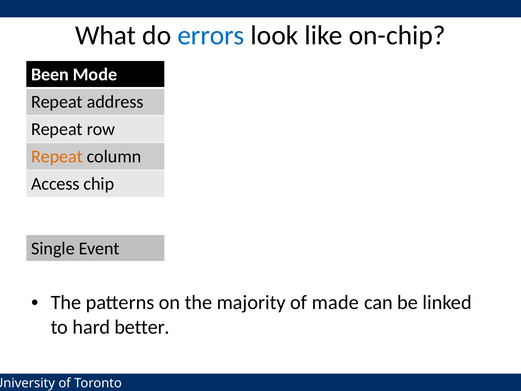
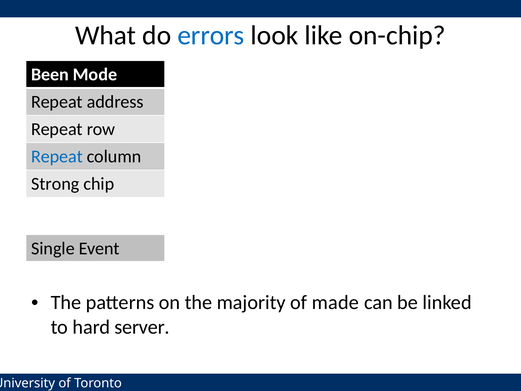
Repeat colour: orange -> blue (57, 156)
Access: Access -> Strong (55, 184)
better: better -> server (142, 327)
